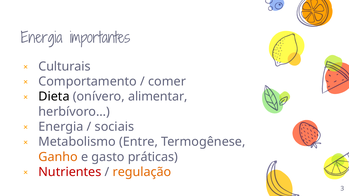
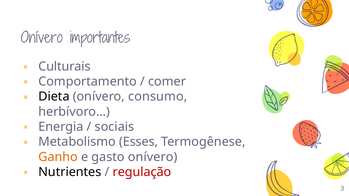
Energia: Energia -> Onívero (42, 38)
alimentar: alimentar -> consumo (158, 97)
Entre: Entre -> Esses (139, 142)
gasto práticas: práticas -> onívero (153, 157)
Nutrientes colour: red -> black (70, 172)
regulação colour: orange -> red (142, 172)
